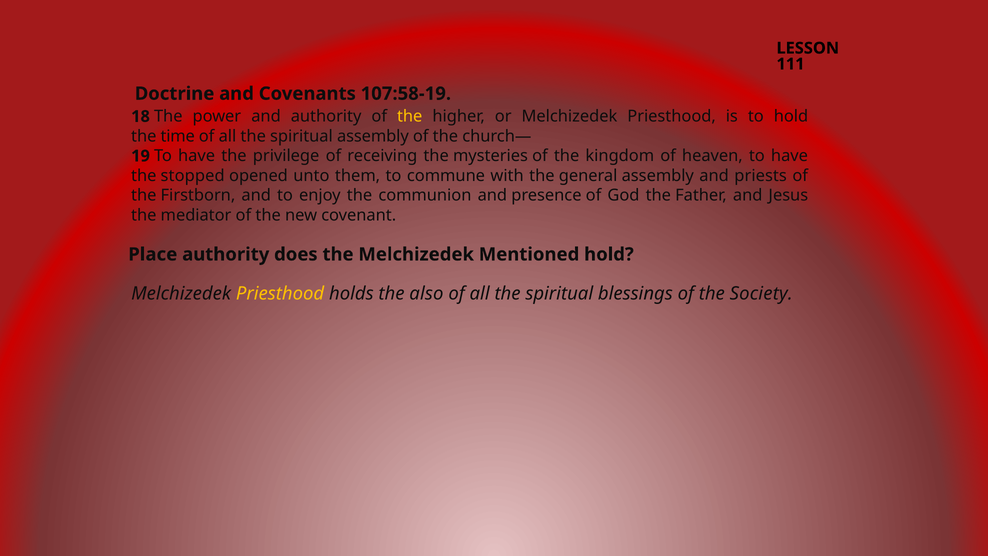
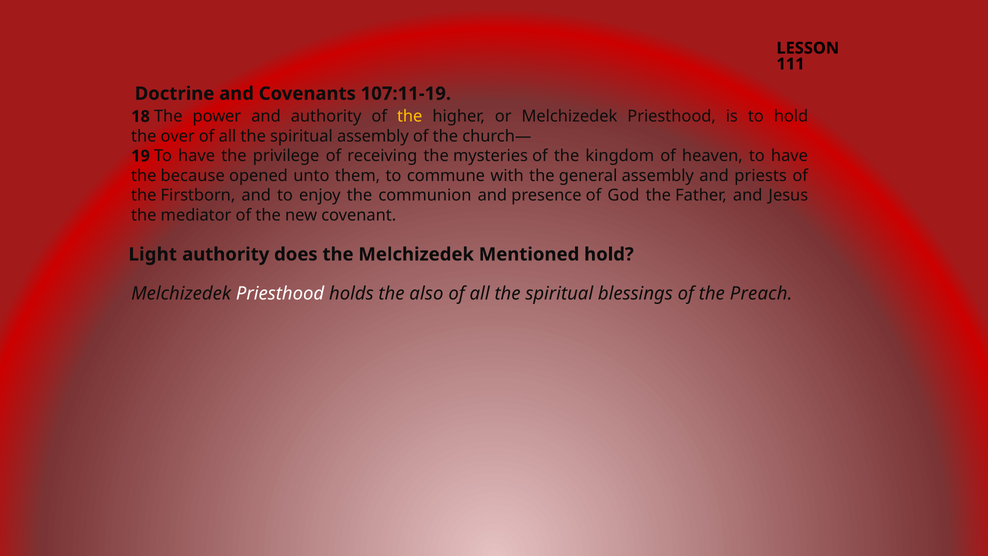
107:58-19: 107:58-19 -> 107:11-19 (406, 94)
time: time -> over (178, 136)
stopped: stopped -> because (193, 176)
Place: Place -> Light (153, 254)
Priesthood colour: yellow -> white (280, 293)
Society: Society -> Preach (761, 293)
